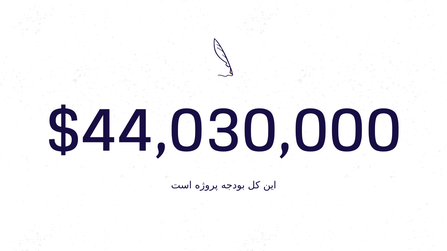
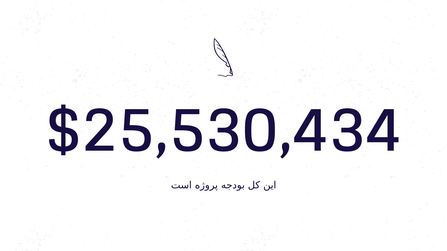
$44,030,000: $44,030,000 -> $25,530,434 (224, 131)
